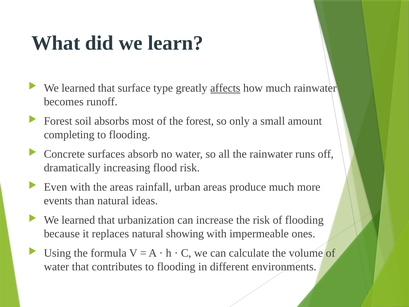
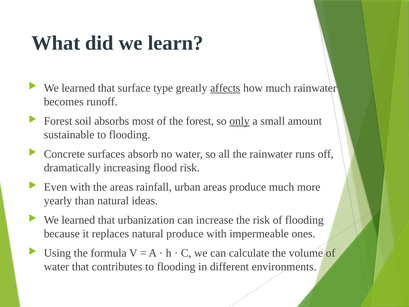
only underline: none -> present (240, 121)
completing: completing -> sustainable (69, 135)
events: events -> yearly (58, 201)
natural showing: showing -> produce (185, 234)
